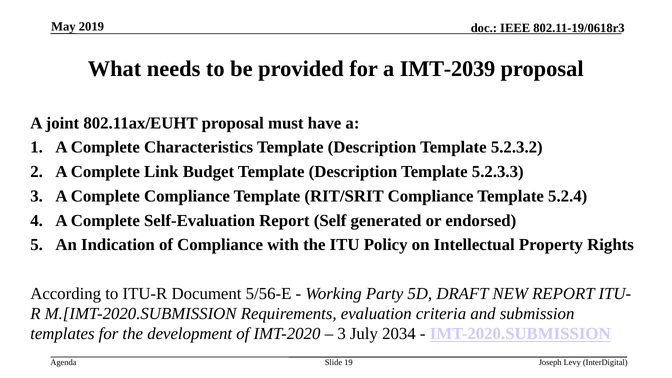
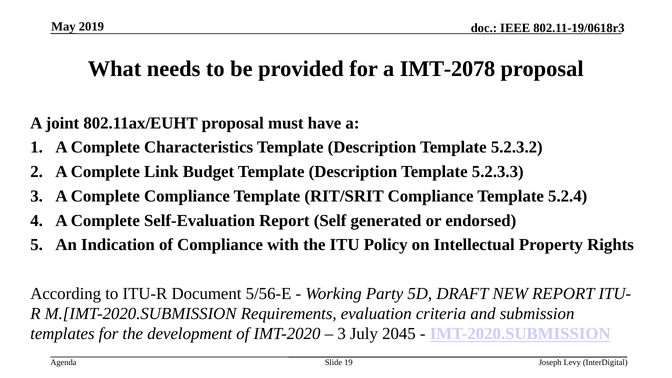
IMT-2039: IMT-2039 -> IMT-2078 (448, 69)
2034: 2034 -> 2045 (399, 334)
